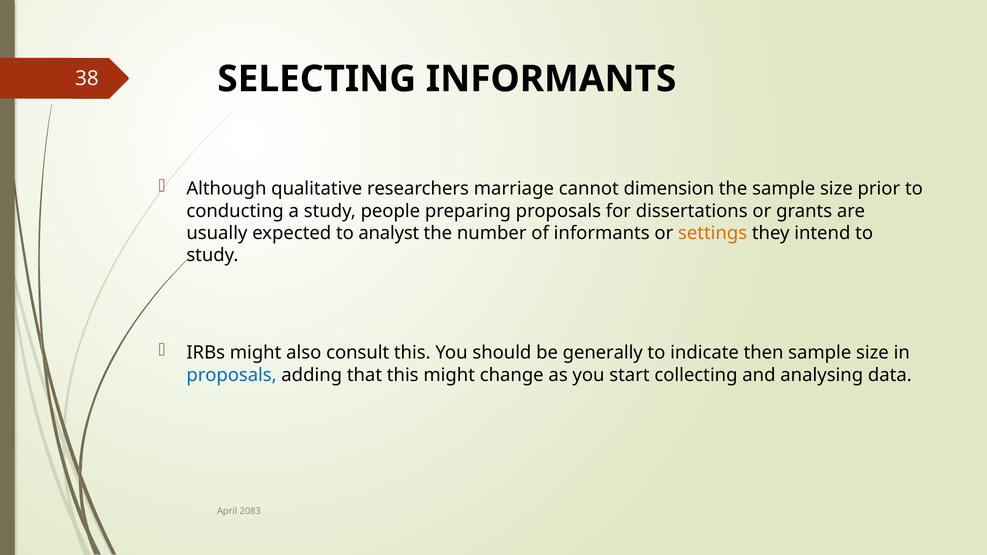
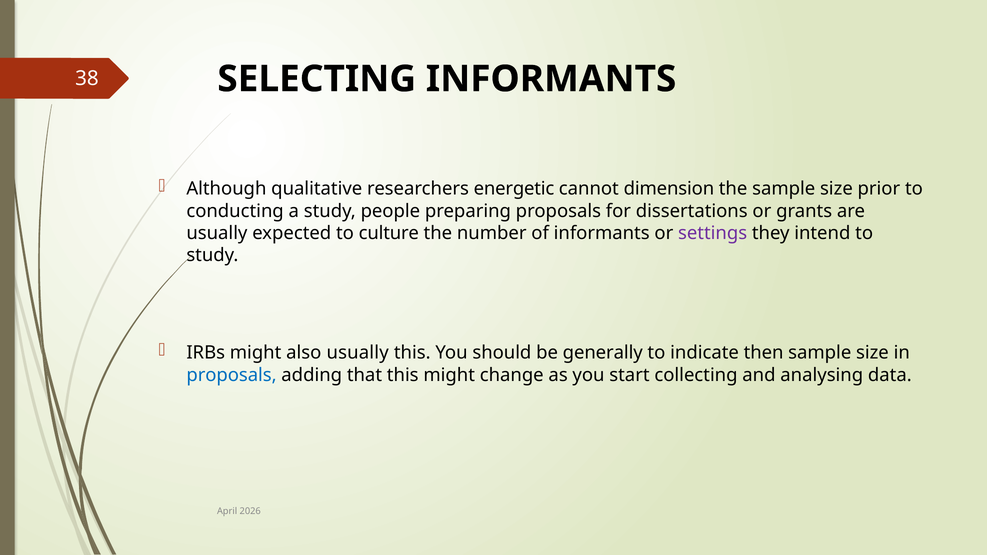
marriage: marriage -> energetic (514, 189)
analyst: analyst -> culture (389, 233)
settings colour: orange -> purple (713, 233)
also consult: consult -> usually (358, 353)
2083: 2083 -> 2026 (250, 511)
